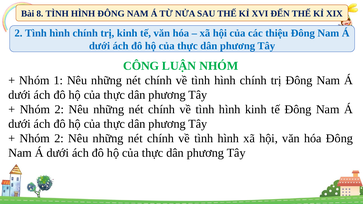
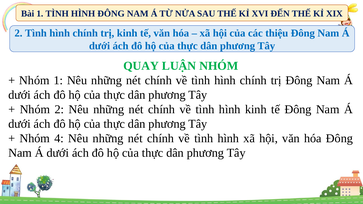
Bài 8: 8 -> 1 (40, 14)
CÔNG: CÔNG -> QUAY (141, 66)
2: 2 -> 4 (59, 138)
